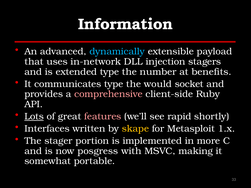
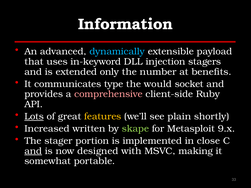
in-network: in-network -> in-keyword (96, 62)
extended type: type -> only (109, 72)
features colour: pink -> yellow (103, 117)
rapid: rapid -> plain (179, 117)
Interfaces: Interfaces -> Increased (47, 129)
skape colour: yellow -> light green (135, 129)
1.x: 1.x -> 9.x (226, 129)
more: more -> close (208, 141)
and underline: none -> present (33, 151)
posgress: posgress -> designed (98, 151)
